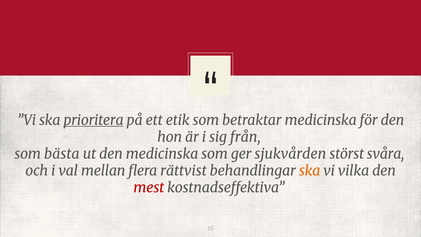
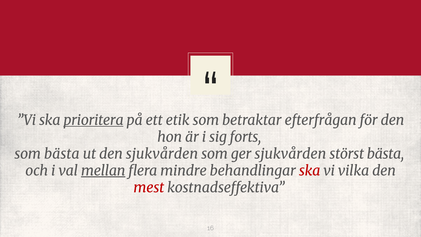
betraktar medicinska: medicinska -> efterfrågan (321, 120)
från: från -> forts (245, 137)
den medicinska: medicinska -> sjukvården (162, 154)
störst svåra: svåra -> bästa (385, 154)
mellan underline: none -> present (103, 171)
rättvist: rättvist -> mindre (184, 171)
ska colour: orange -> red (310, 171)
